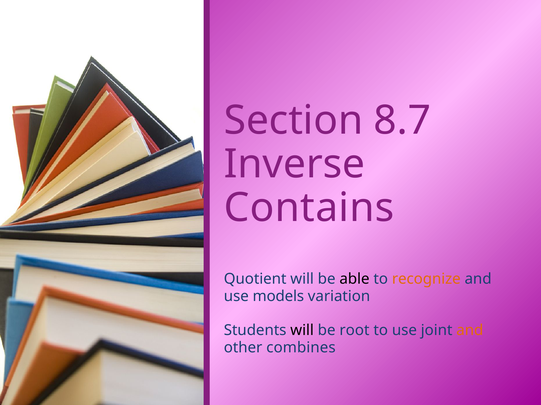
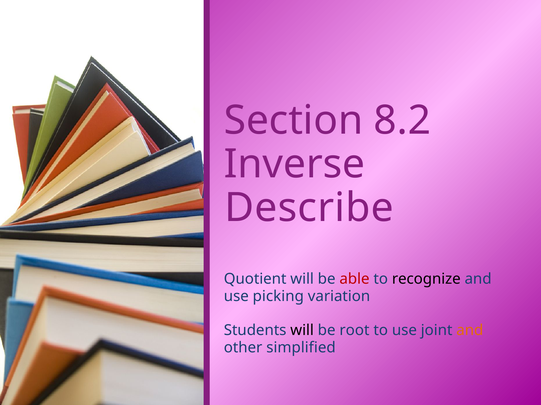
8.7: 8.7 -> 8.2 (402, 121)
Contains: Contains -> Describe (309, 208)
able colour: black -> red (354, 279)
recognize colour: orange -> black (426, 279)
models: models -> picking (278, 297)
combines: combines -> simplified (301, 348)
